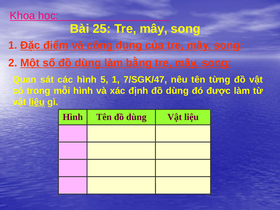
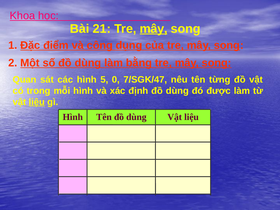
25: 25 -> 21 (102, 29)
mây underline: none -> present (154, 29)
5 1: 1 -> 0 (116, 80)
